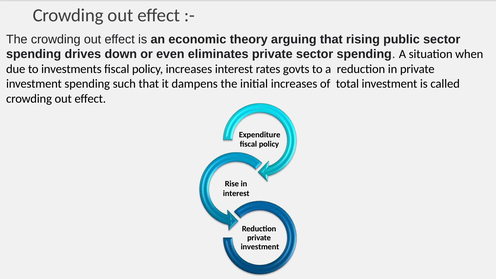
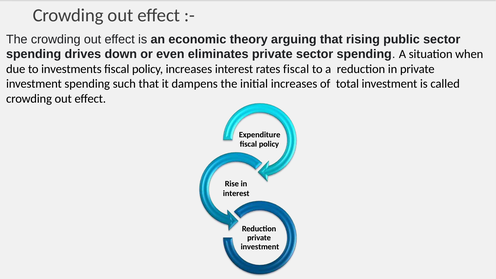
rates govts: govts -> fiscal (296, 69)
